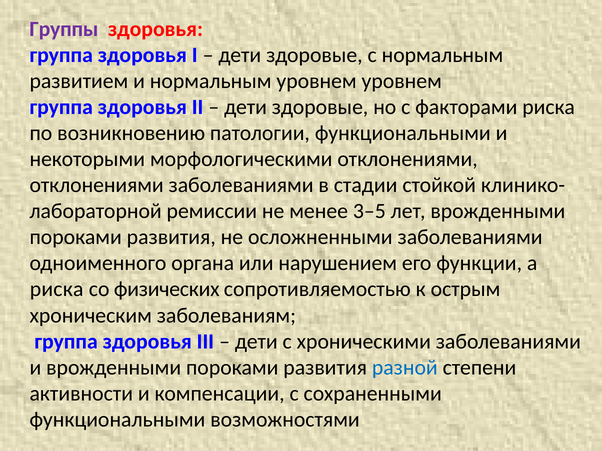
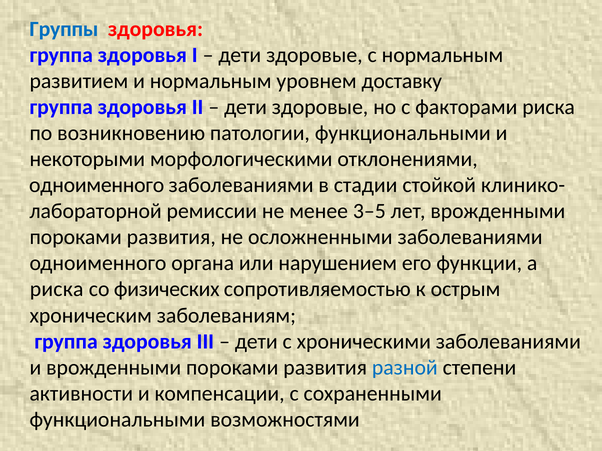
Группы colour: purple -> blue (64, 29)
уровнем уровнем: уровнем -> доставку (402, 81)
отклонениями: отклонениями -> одноименного (97, 185)
